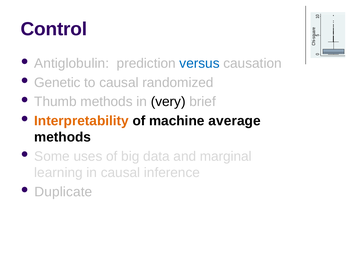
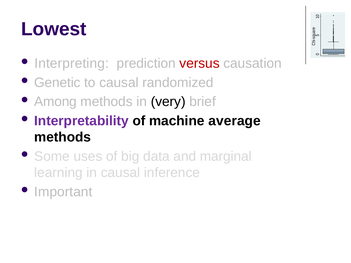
Control: Control -> Lowest (54, 29)
Antiglobulin: Antiglobulin -> Interpreting (72, 64)
versus colour: blue -> red (200, 64)
Thumb: Thumb -> Among (55, 102)
Interpretability colour: orange -> purple (81, 121)
Duplicate: Duplicate -> Important (63, 192)
